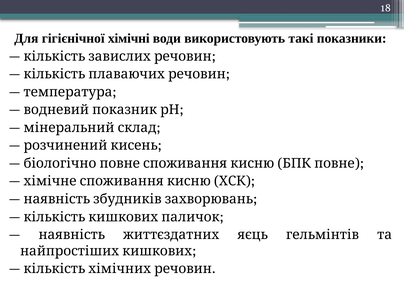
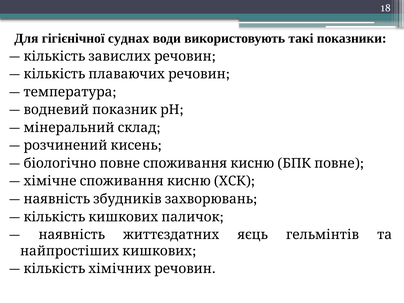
хімічні: хімічні -> суднах (129, 38)
